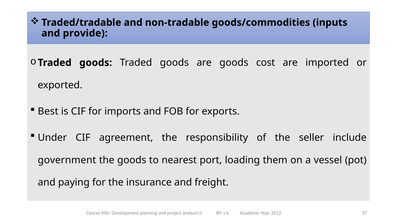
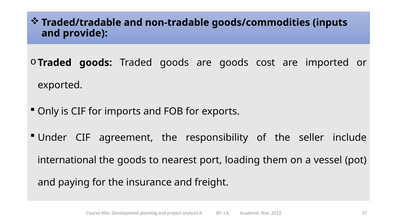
Best: Best -> Only (48, 111)
government: government -> international (67, 160)
